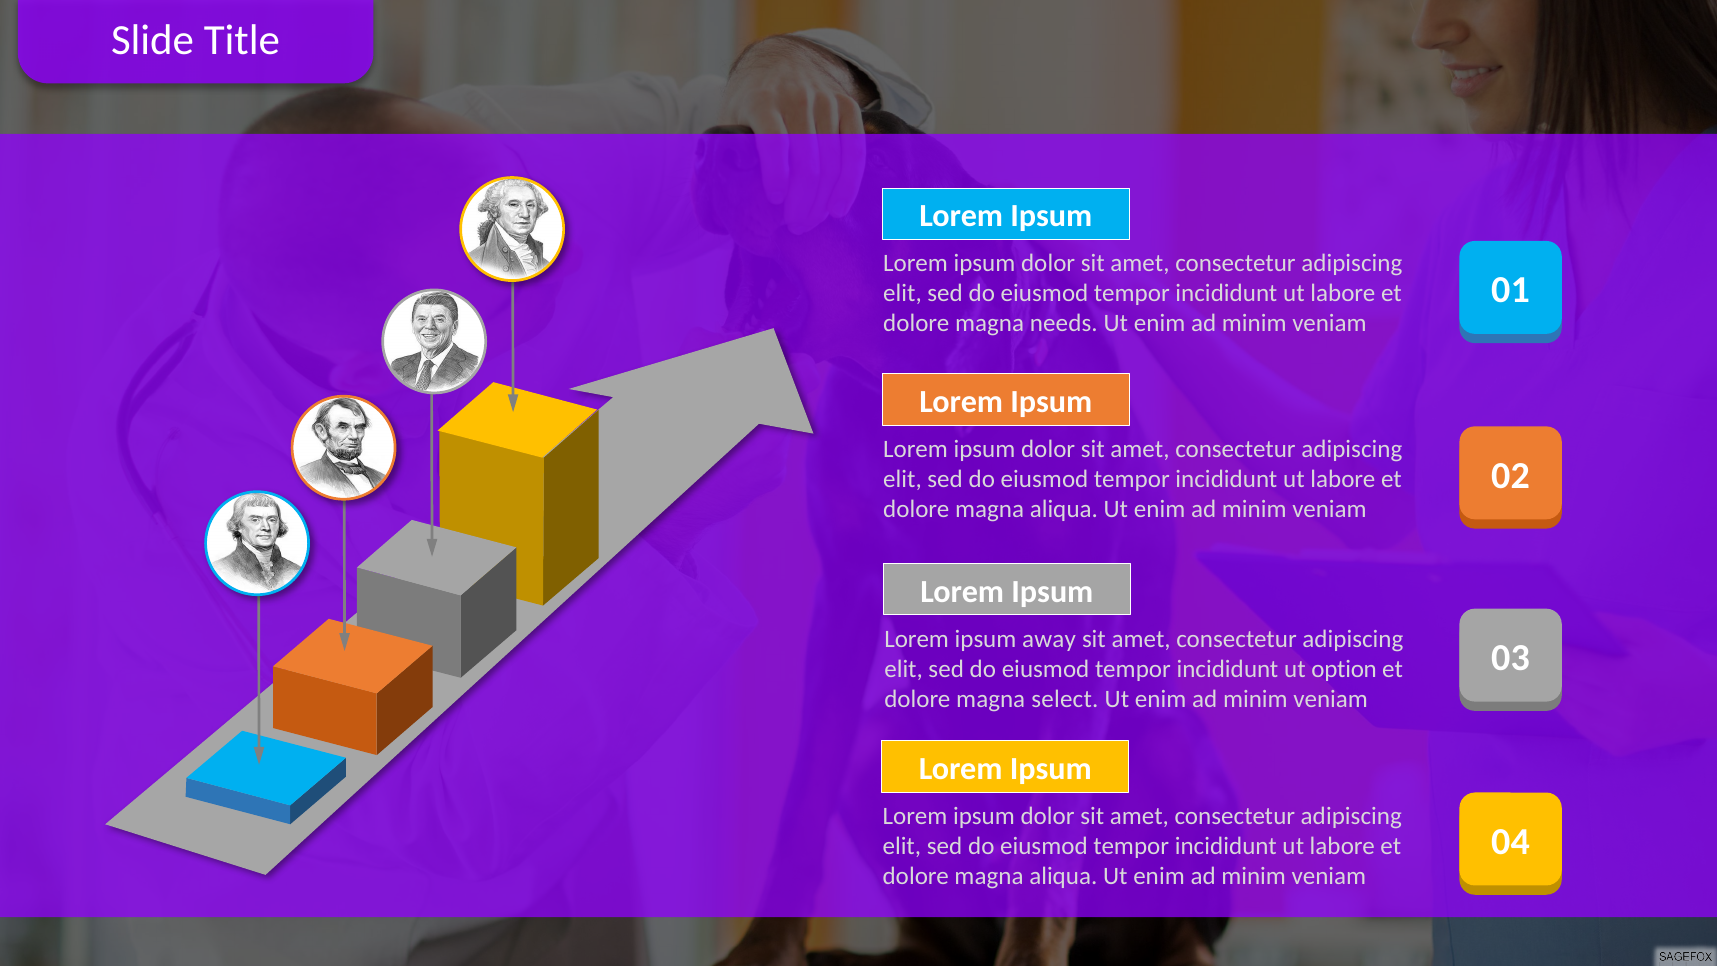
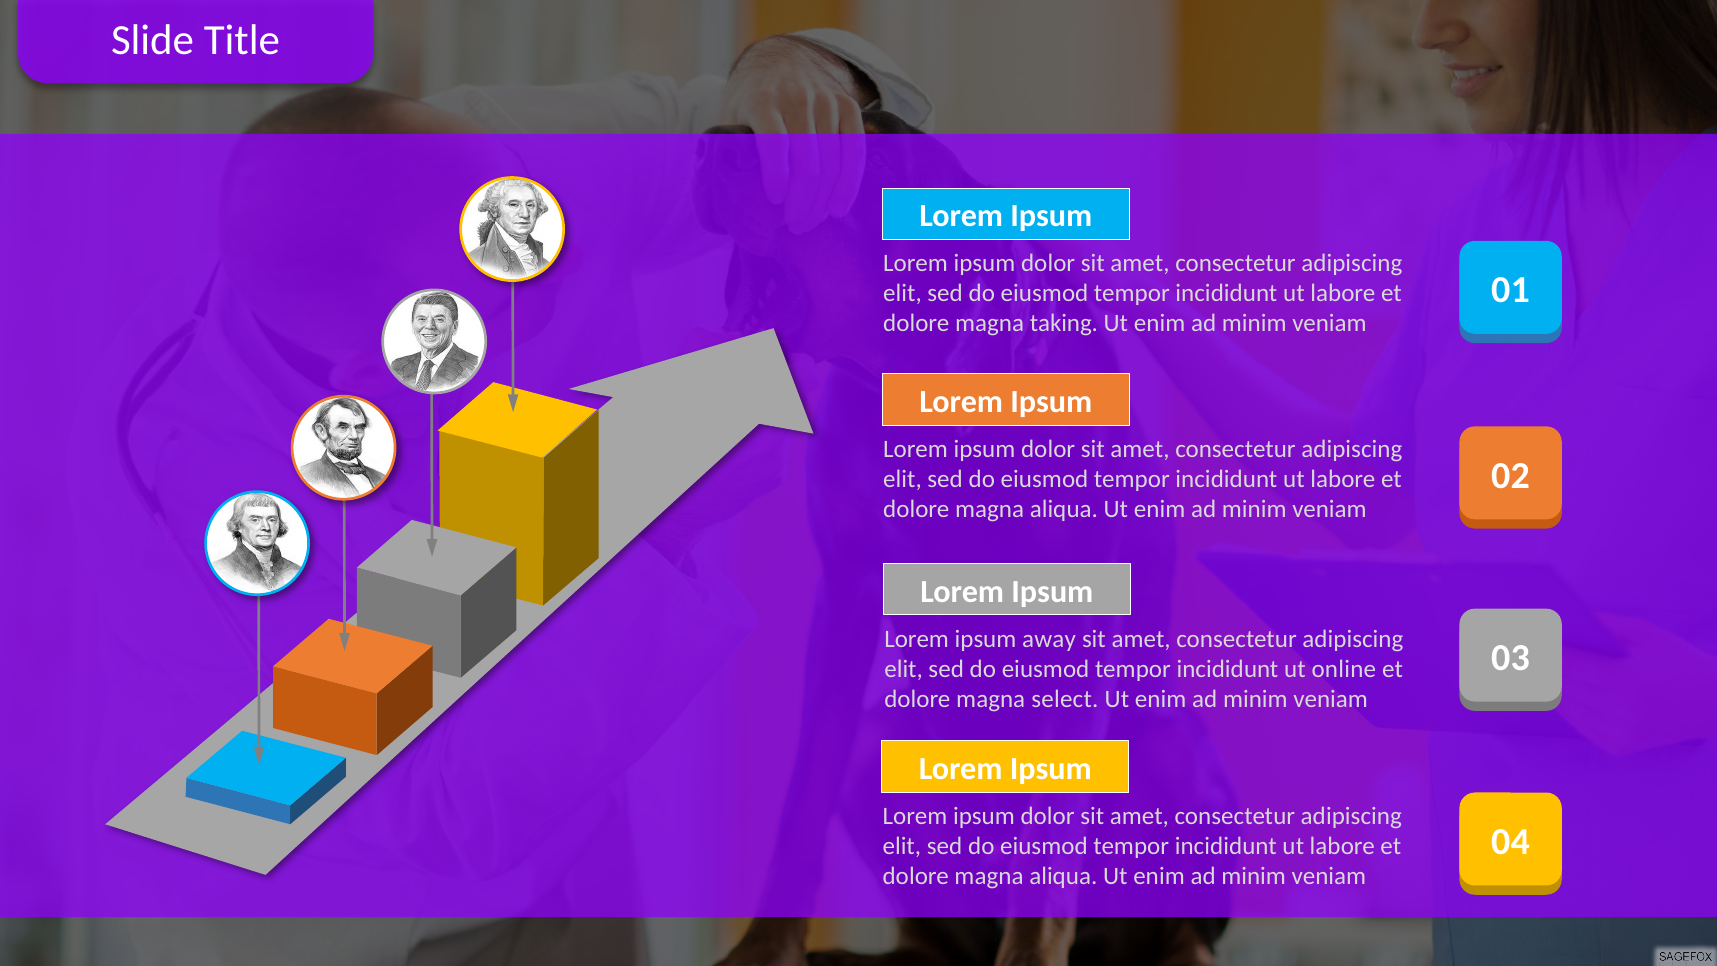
needs: needs -> taking (1064, 324)
option: option -> online (1344, 669)
